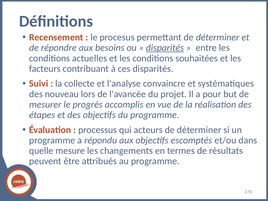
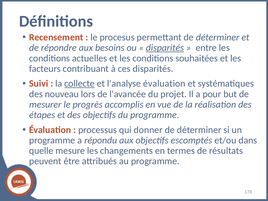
collecte underline: none -> present (80, 84)
l'analyse convaincre: convaincre -> évaluation (164, 84)
acteurs: acteurs -> donner (148, 130)
